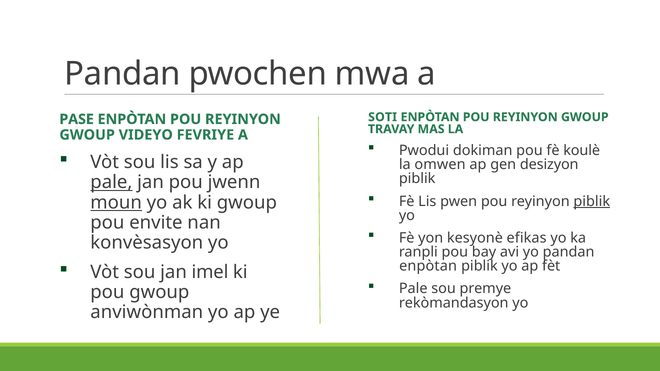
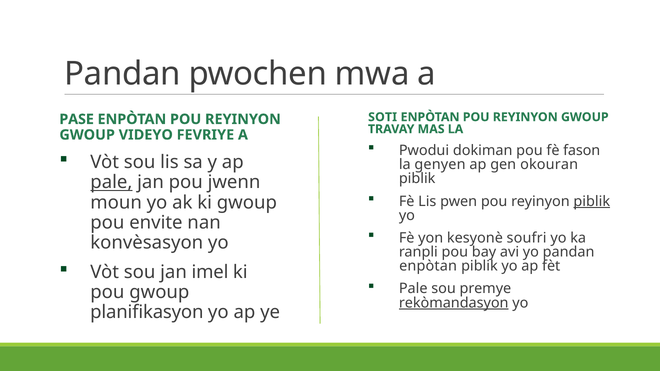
koulè: koulè -> fason (582, 151)
omwen: omwen -> genyen (440, 165)
desizyon: desizyon -> okouran (549, 165)
moun underline: present -> none (116, 203)
efikas: efikas -> soufri (527, 238)
rekòmandasyon underline: none -> present (454, 303)
anviwònman: anviwònman -> planifikasyon (147, 313)
